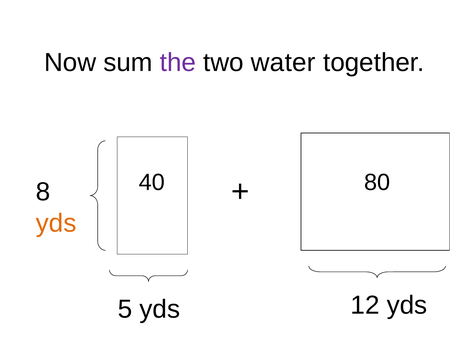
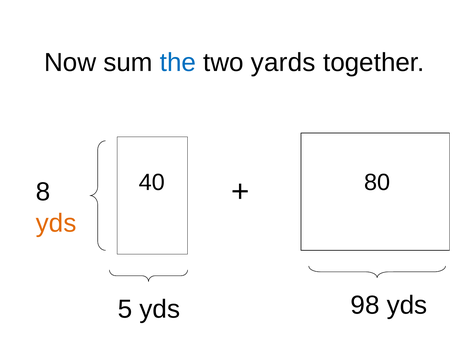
the colour: purple -> blue (178, 62)
water: water -> yards (283, 62)
12: 12 -> 98 (365, 305)
